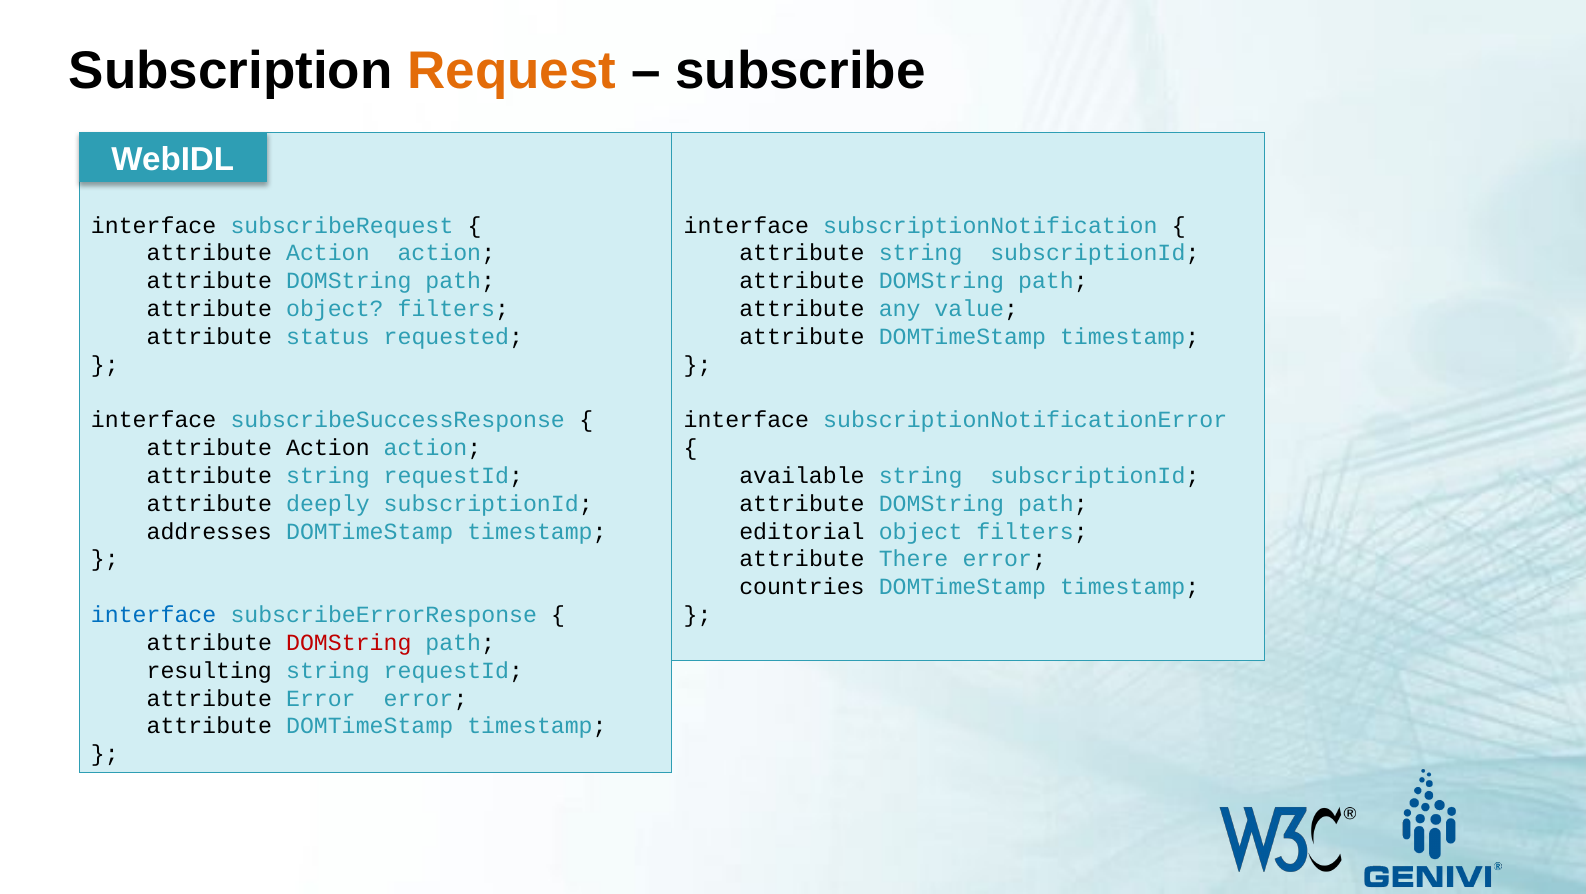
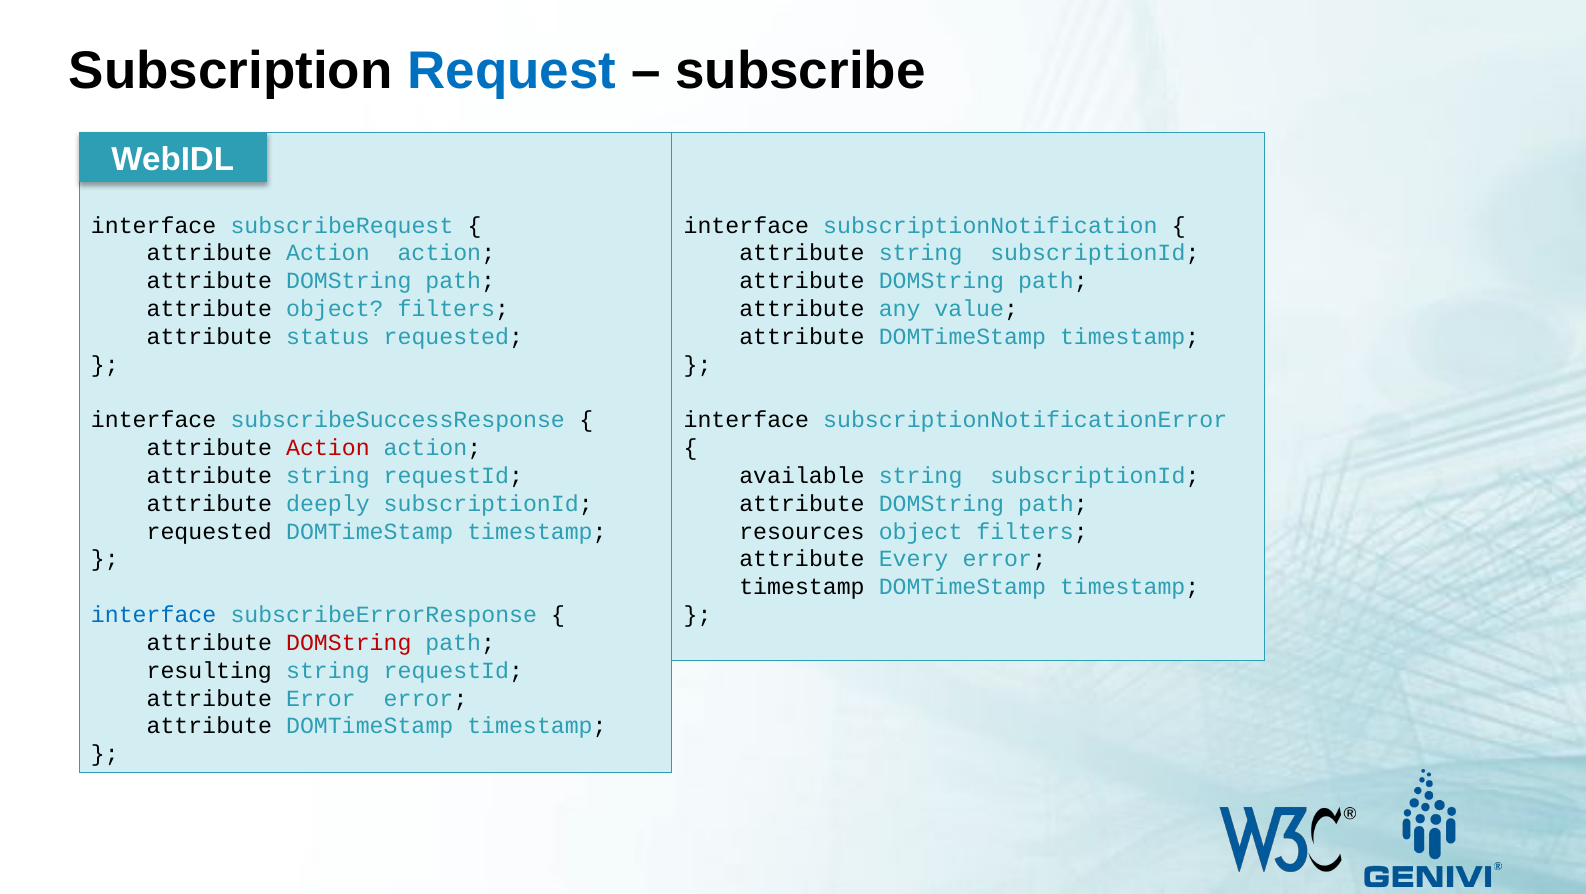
Request colour: orange -> blue (512, 71)
Action colour: black -> red (328, 448)
addresses: addresses -> requested (209, 532)
editorial: editorial -> resources (802, 532)
There: There -> Every (914, 560)
countries: countries -> timestamp (802, 587)
